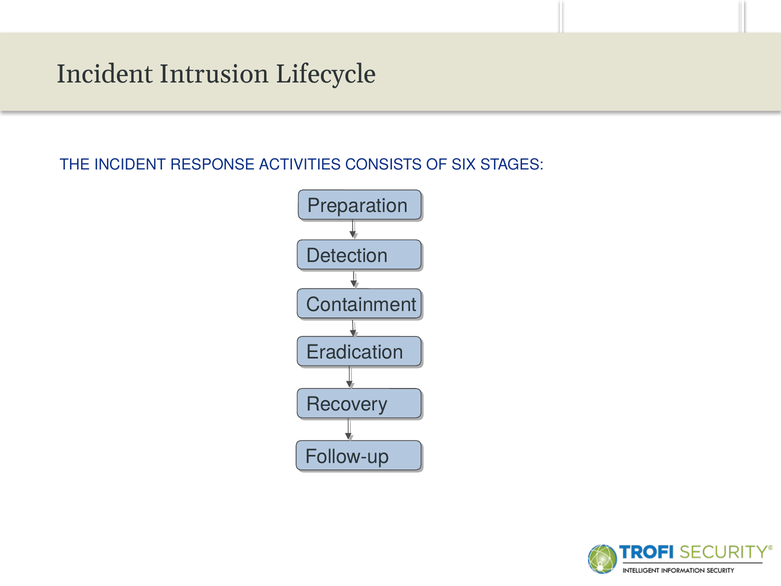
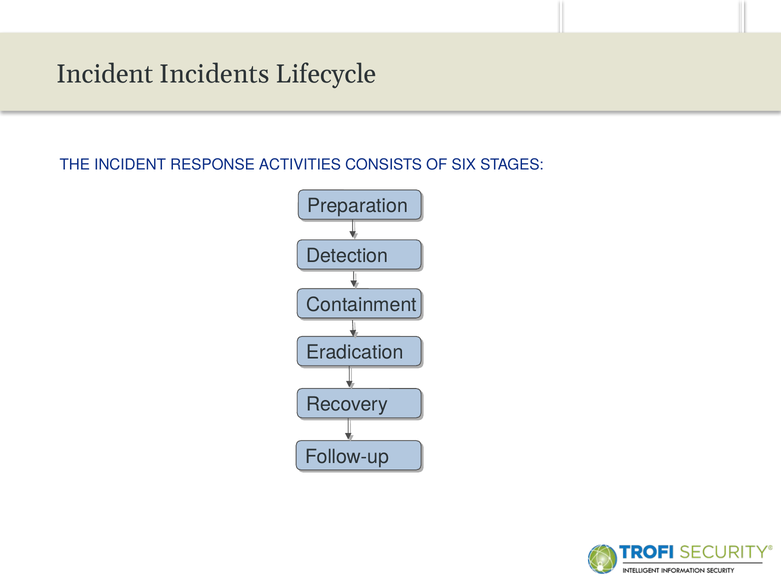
Intrusion: Intrusion -> Incidents (214, 74)
